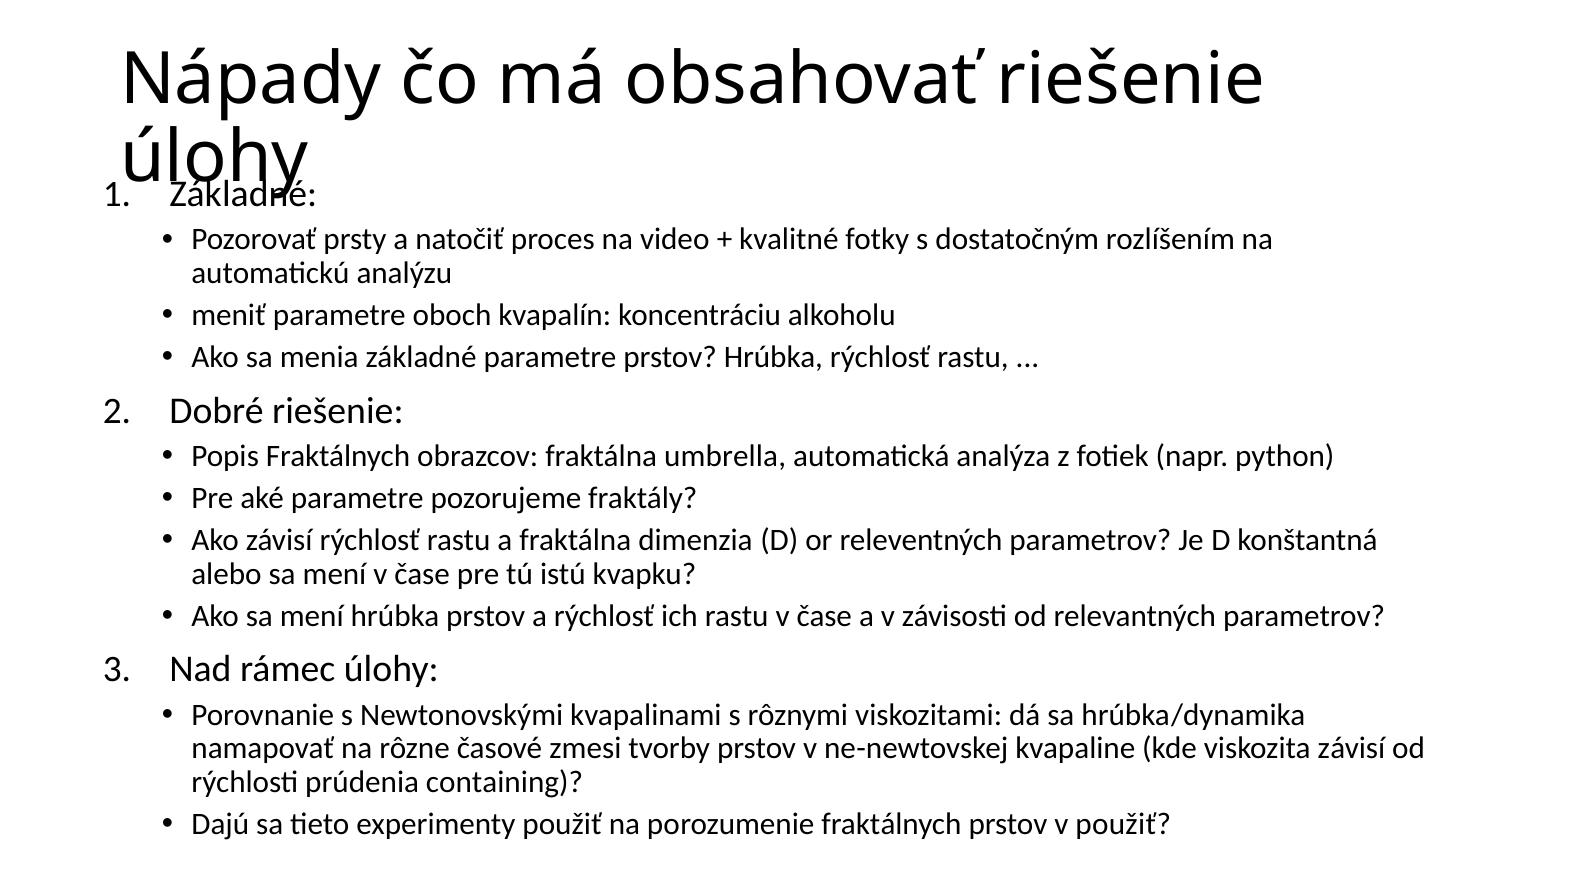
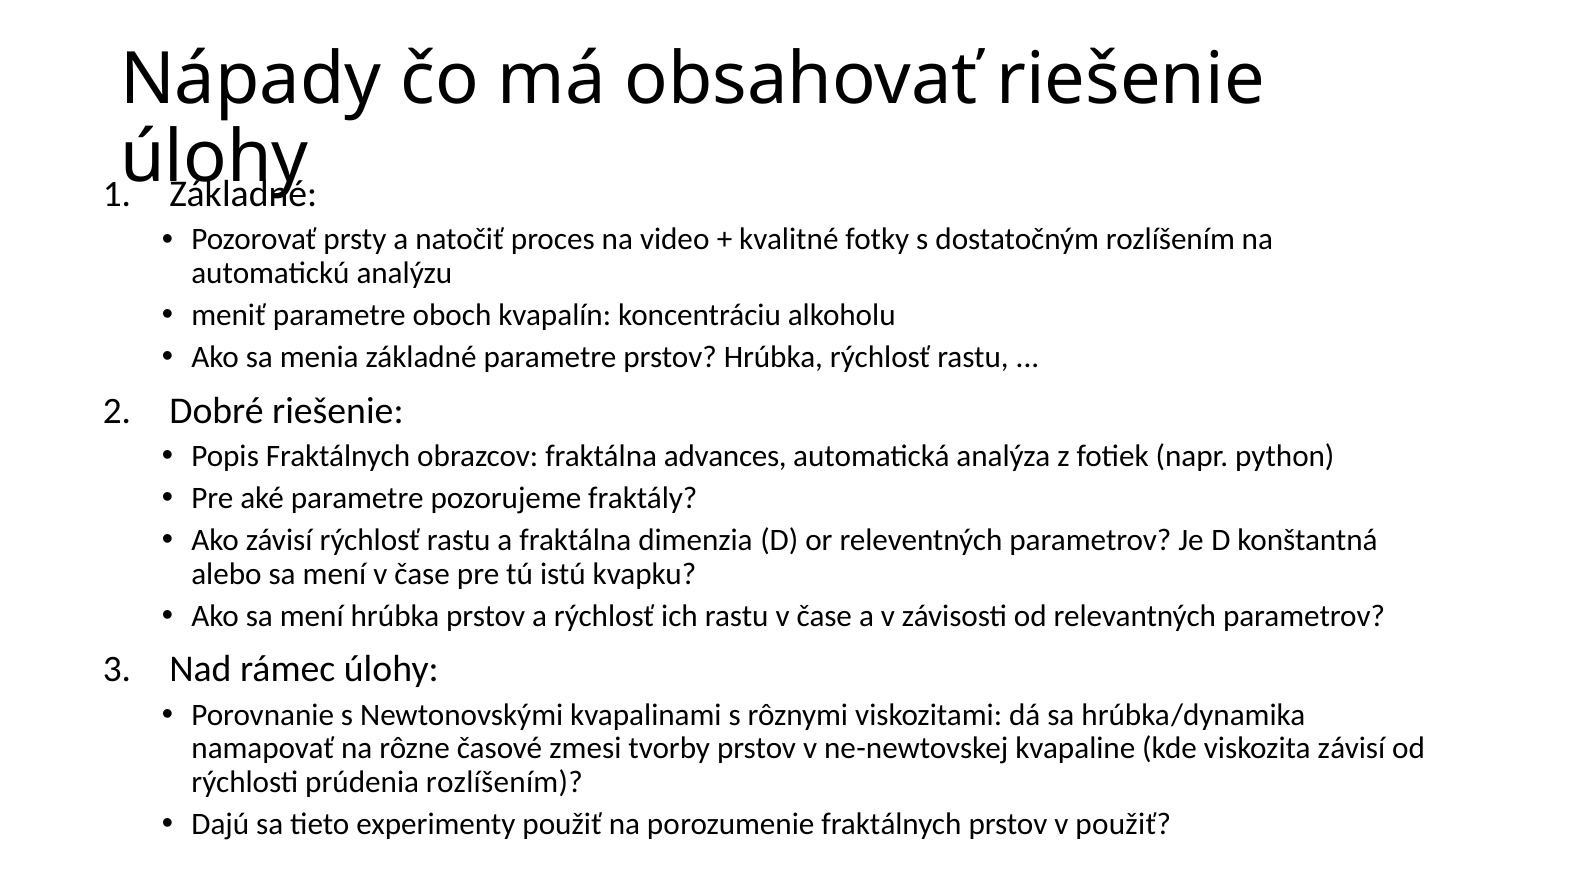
umbrella: umbrella -> advances (725, 456)
prúdenia containing: containing -> rozlíšením (504, 782)
